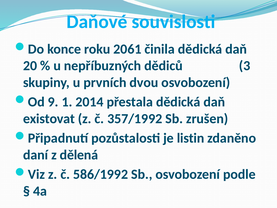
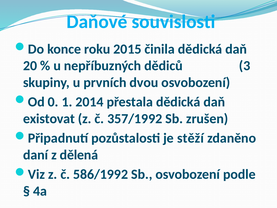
2061: 2061 -> 2015 (127, 49)
9: 9 -> 0 (53, 102)
listin: listin -> stěží (190, 138)
